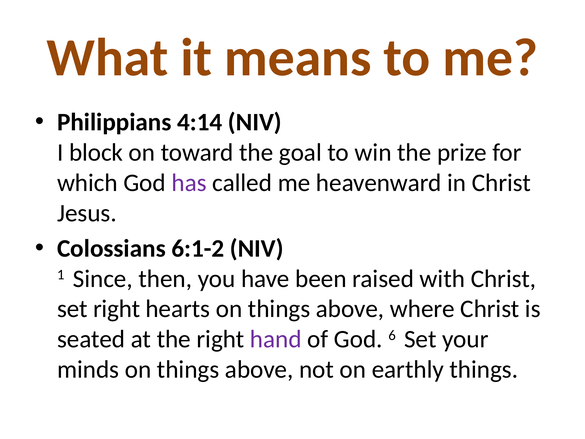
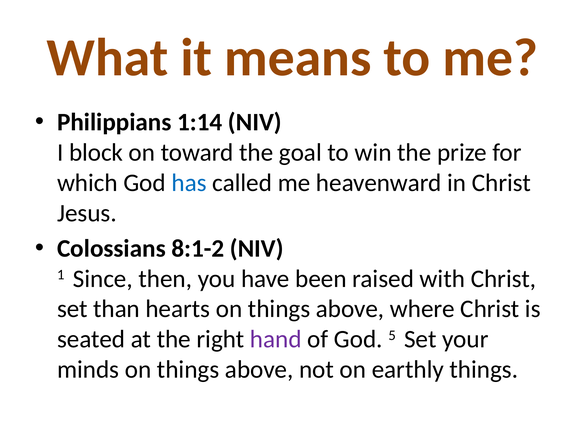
4:14: 4:14 -> 1:14 (200, 122)
has colour: purple -> blue (189, 183)
6:1-2: 6:1-2 -> 8:1-2 (198, 248)
set right: right -> than (117, 309)
6: 6 -> 5 (392, 335)
